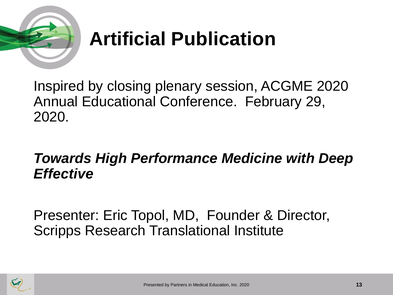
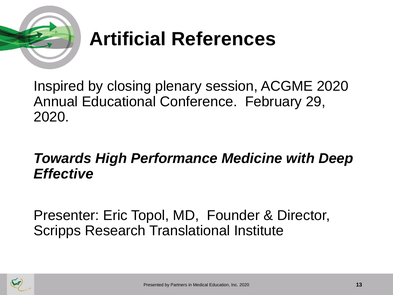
Publication: Publication -> References (224, 39)
